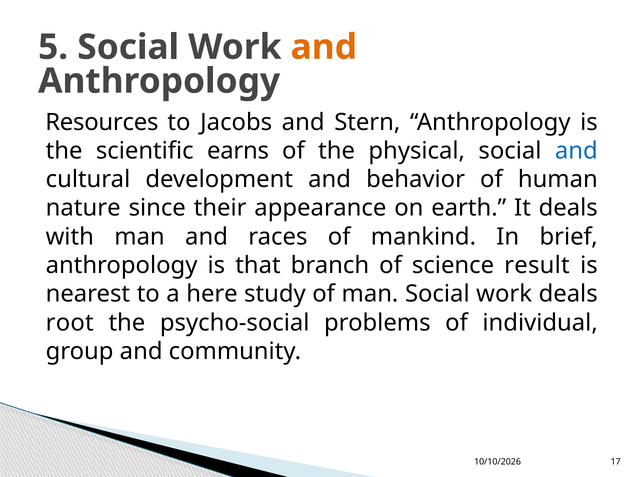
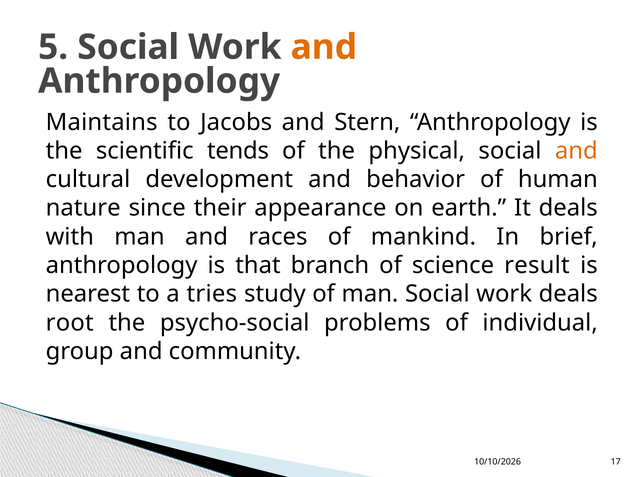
Resources: Resources -> Maintains (102, 122)
earns: earns -> tends (238, 151)
and colour: blue -> orange (576, 151)
here: here -> tries (212, 294)
